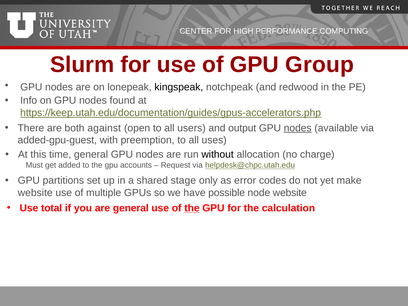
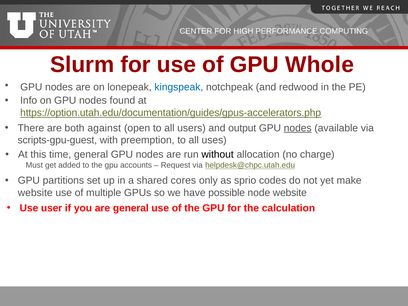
Group: Group -> Whole (320, 65)
kingspeak colour: black -> blue (179, 87)
https://keep.utah.edu/documentation/guides/gpus-accelerators.php: https://keep.utah.edu/documentation/guides/gpus-accelerators.php -> https://option.utah.edu/documentation/guides/gpus-accelerators.php (171, 113)
added-gpu-guest: added-gpu-guest -> scripts-gpu-guest (57, 140)
stage: stage -> cores (183, 181)
error: error -> sprio (245, 181)
total: total -> user (52, 208)
the underline: present -> none (192, 208)
